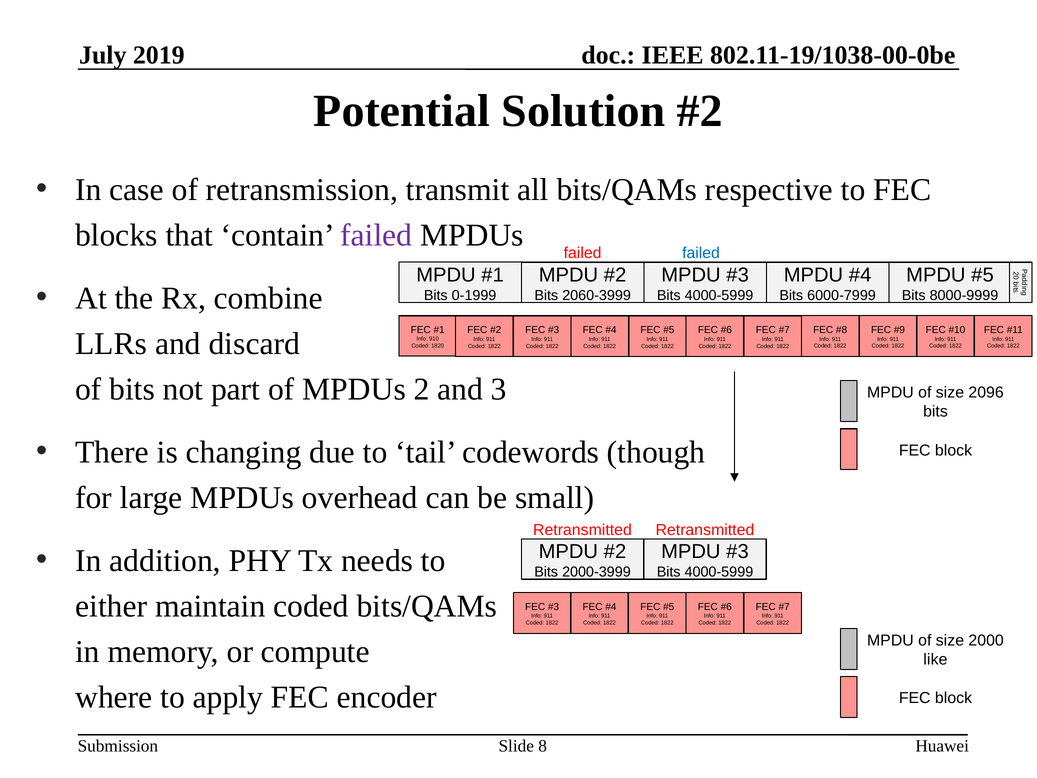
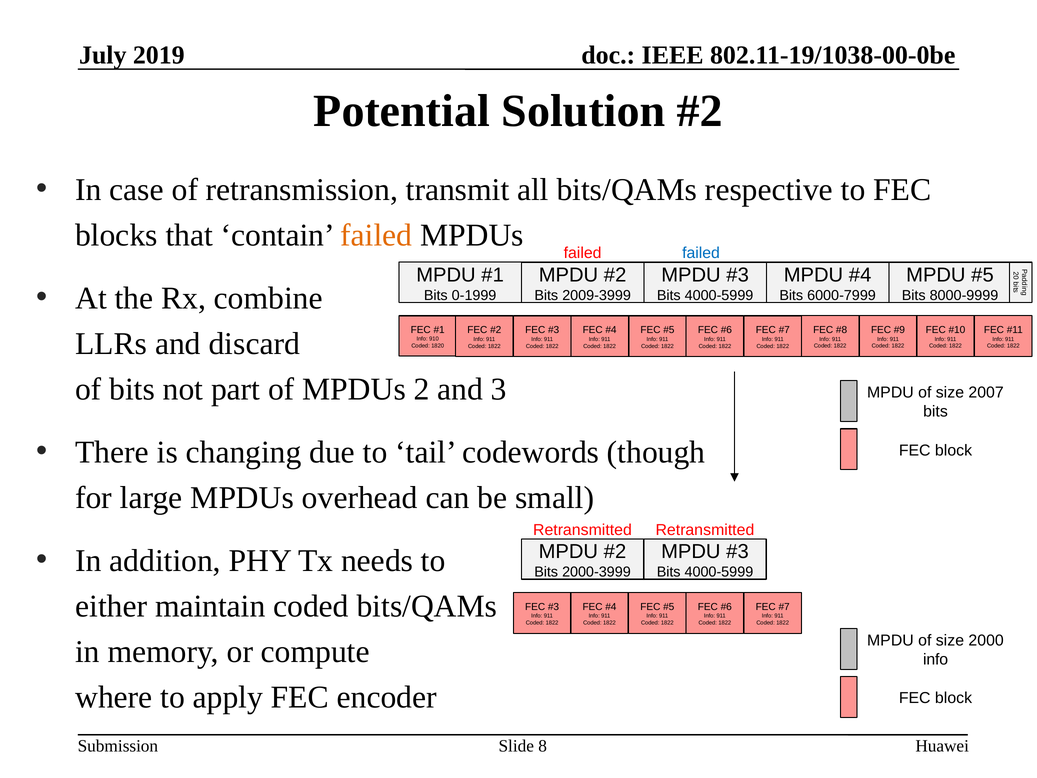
failed colour: purple -> orange (376, 235)
2060-3999: 2060-3999 -> 2009-3999 (597, 295)
2096: 2096 -> 2007 (986, 393)
like: like -> info (936, 659)
